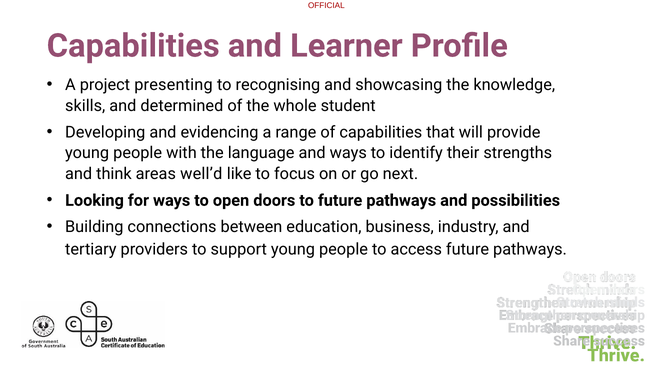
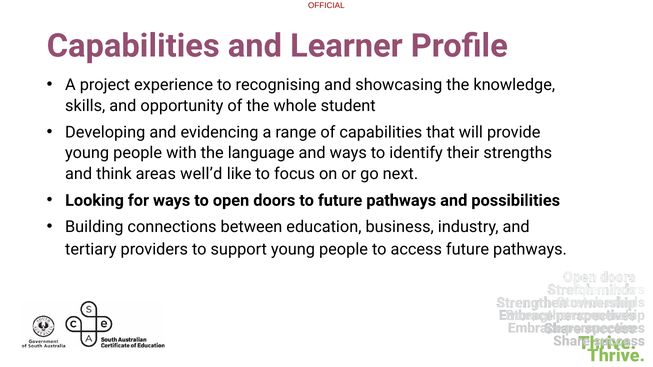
presenting: presenting -> experience (174, 85)
determined: determined -> opportunity (182, 106)
